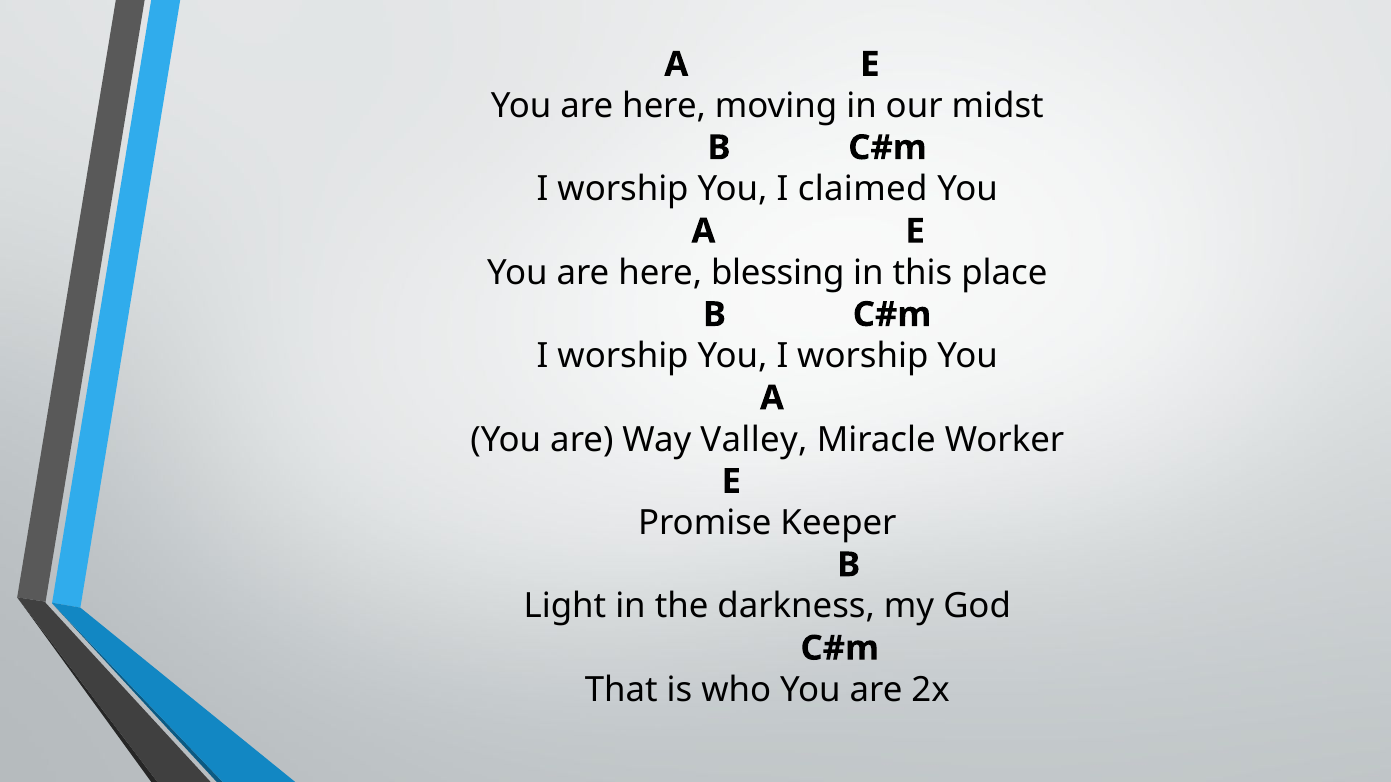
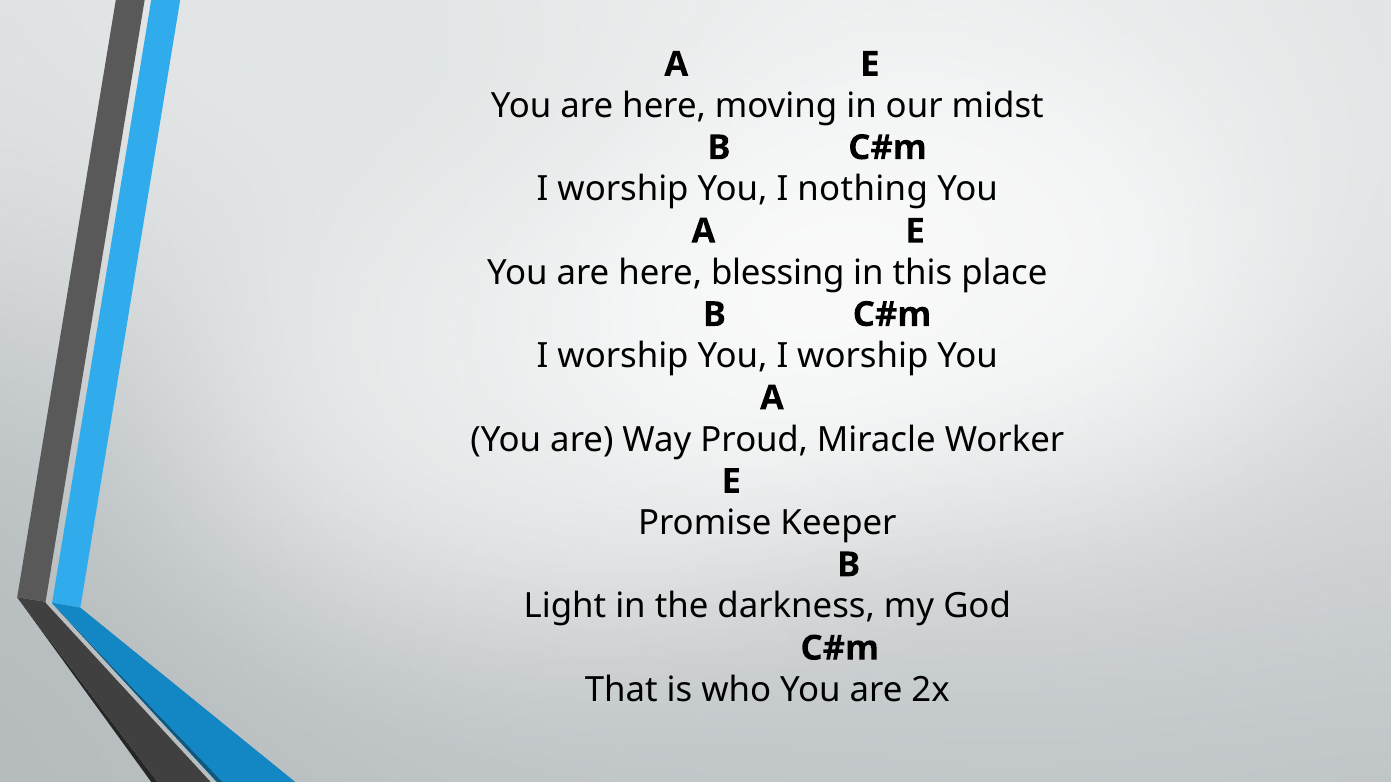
claimed: claimed -> nothing (863, 190)
Valley: Valley -> Proud (754, 440)
